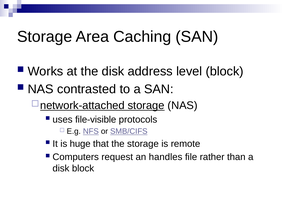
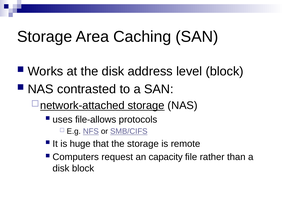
file-visible: file-visible -> file-allows (96, 119)
handles: handles -> capacity (166, 157)
